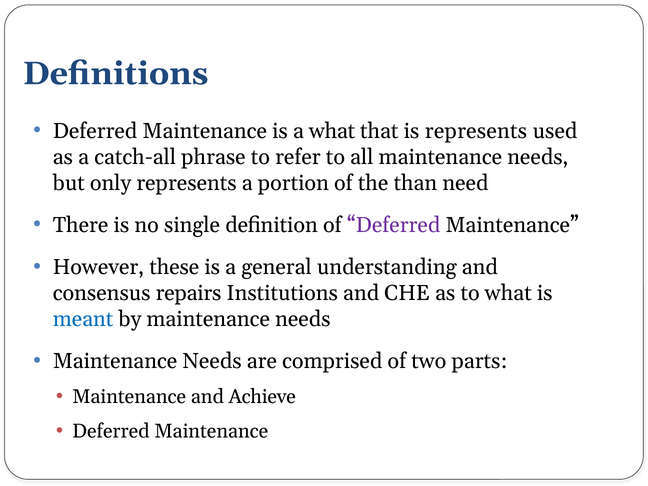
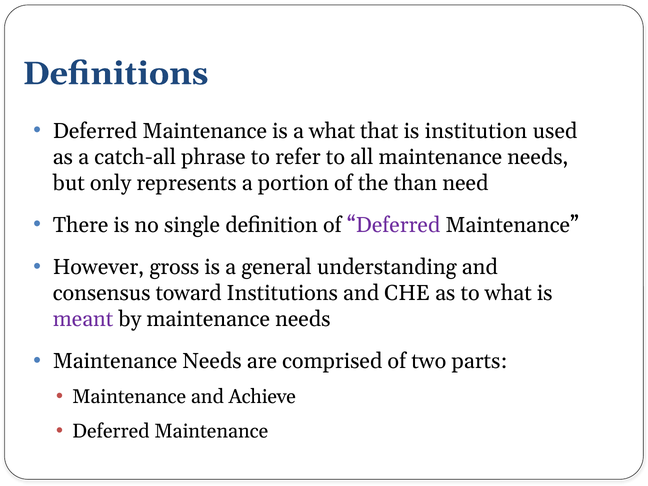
is represents: represents -> institution (476, 131)
these: these -> gross (174, 267)
repairs: repairs -> toward (189, 293)
meant colour: blue -> purple (83, 319)
